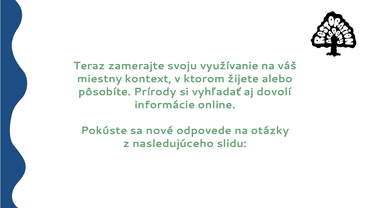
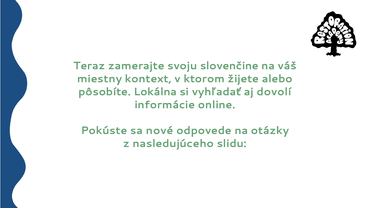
využívanie: využívanie -> slovenčine (229, 66)
Prírody: Prírody -> Lokálna (155, 92)
